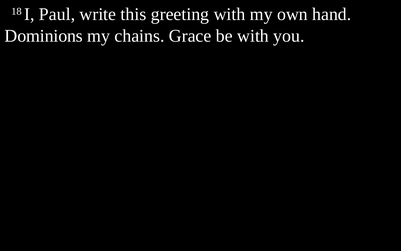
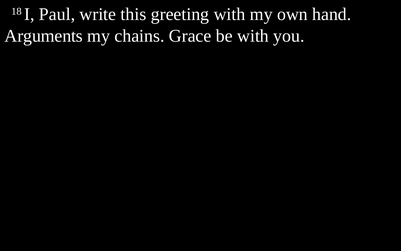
Dominions: Dominions -> Arguments (44, 36)
